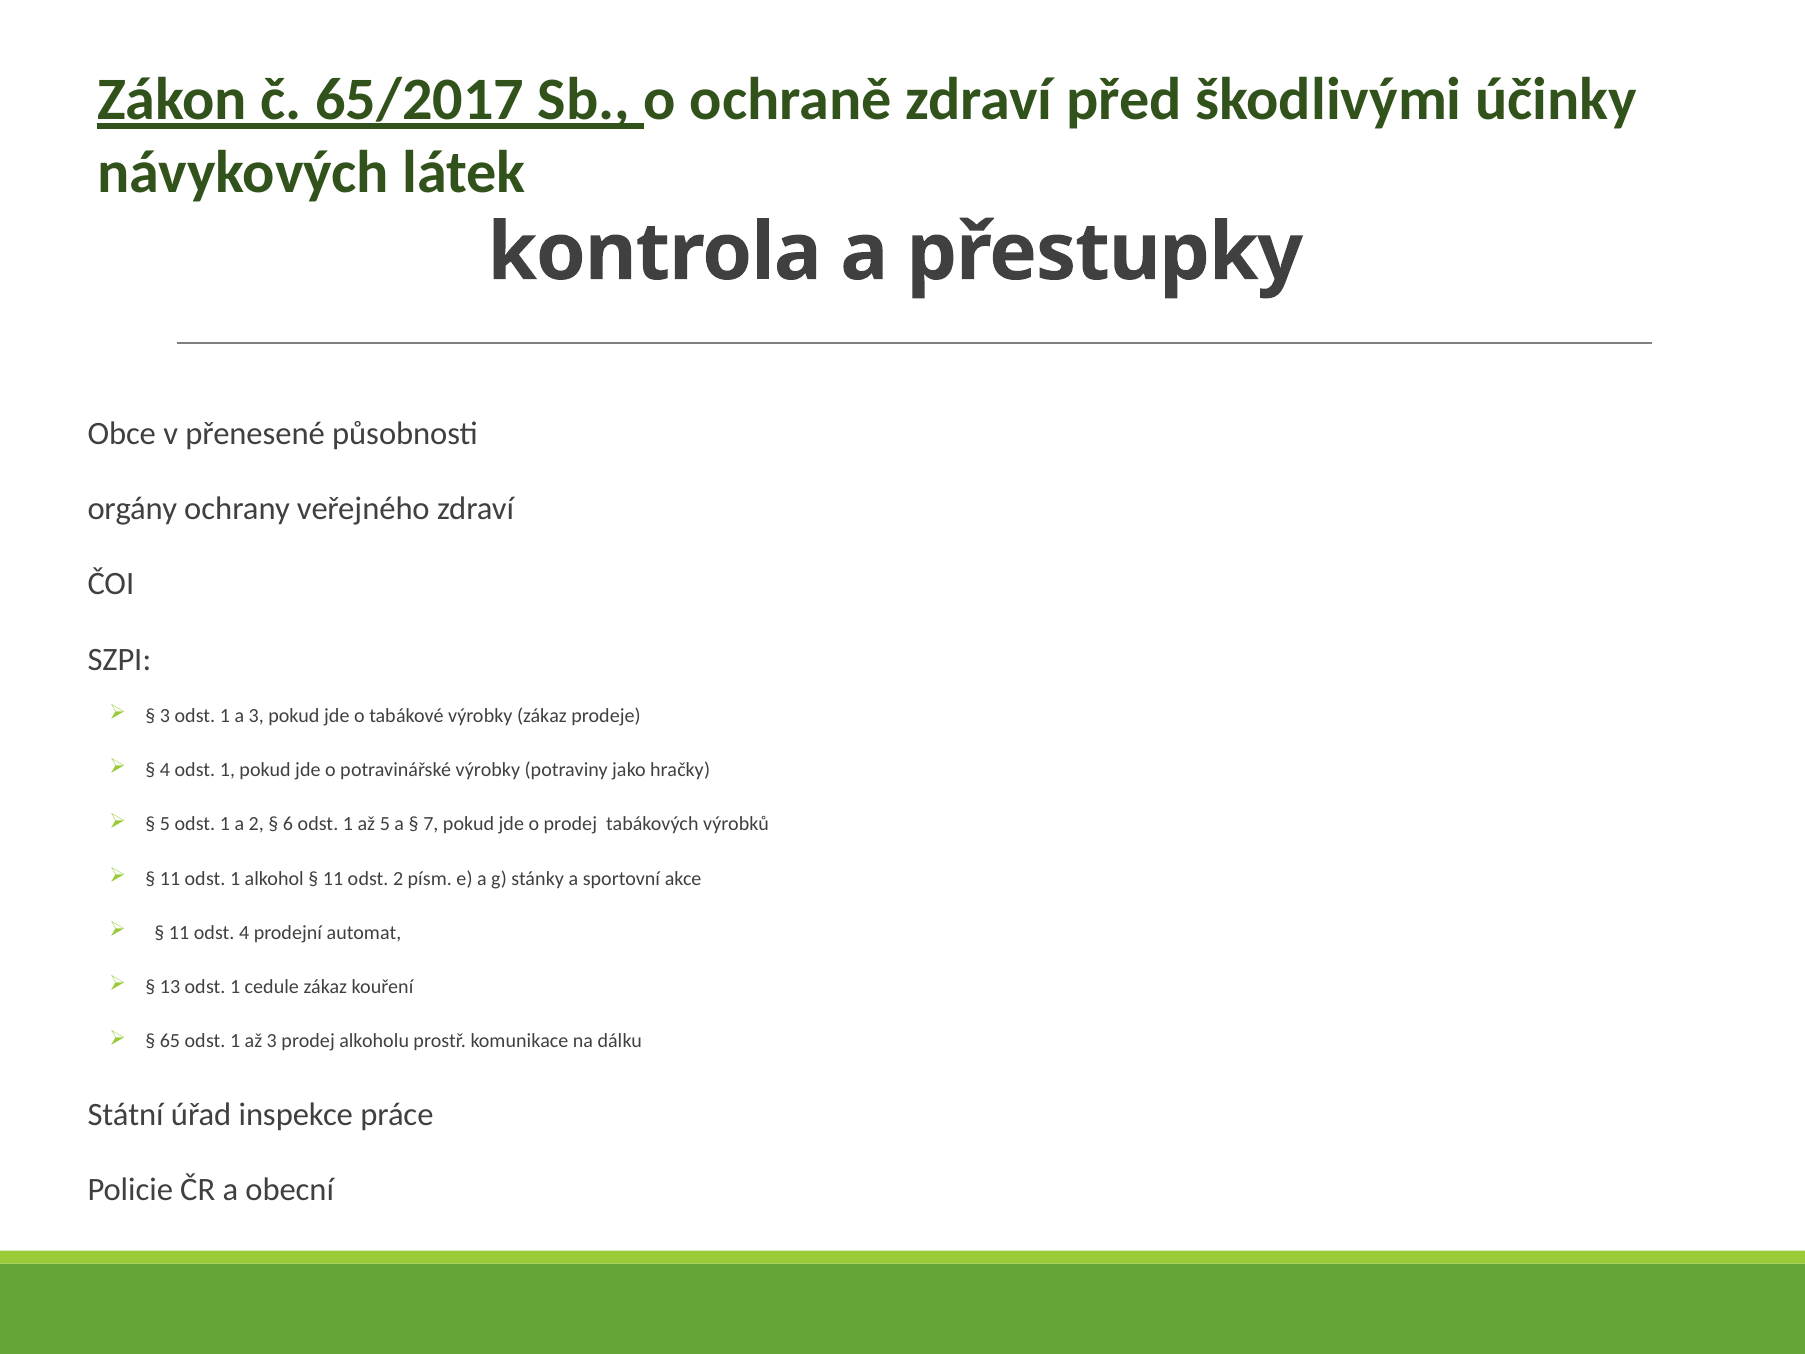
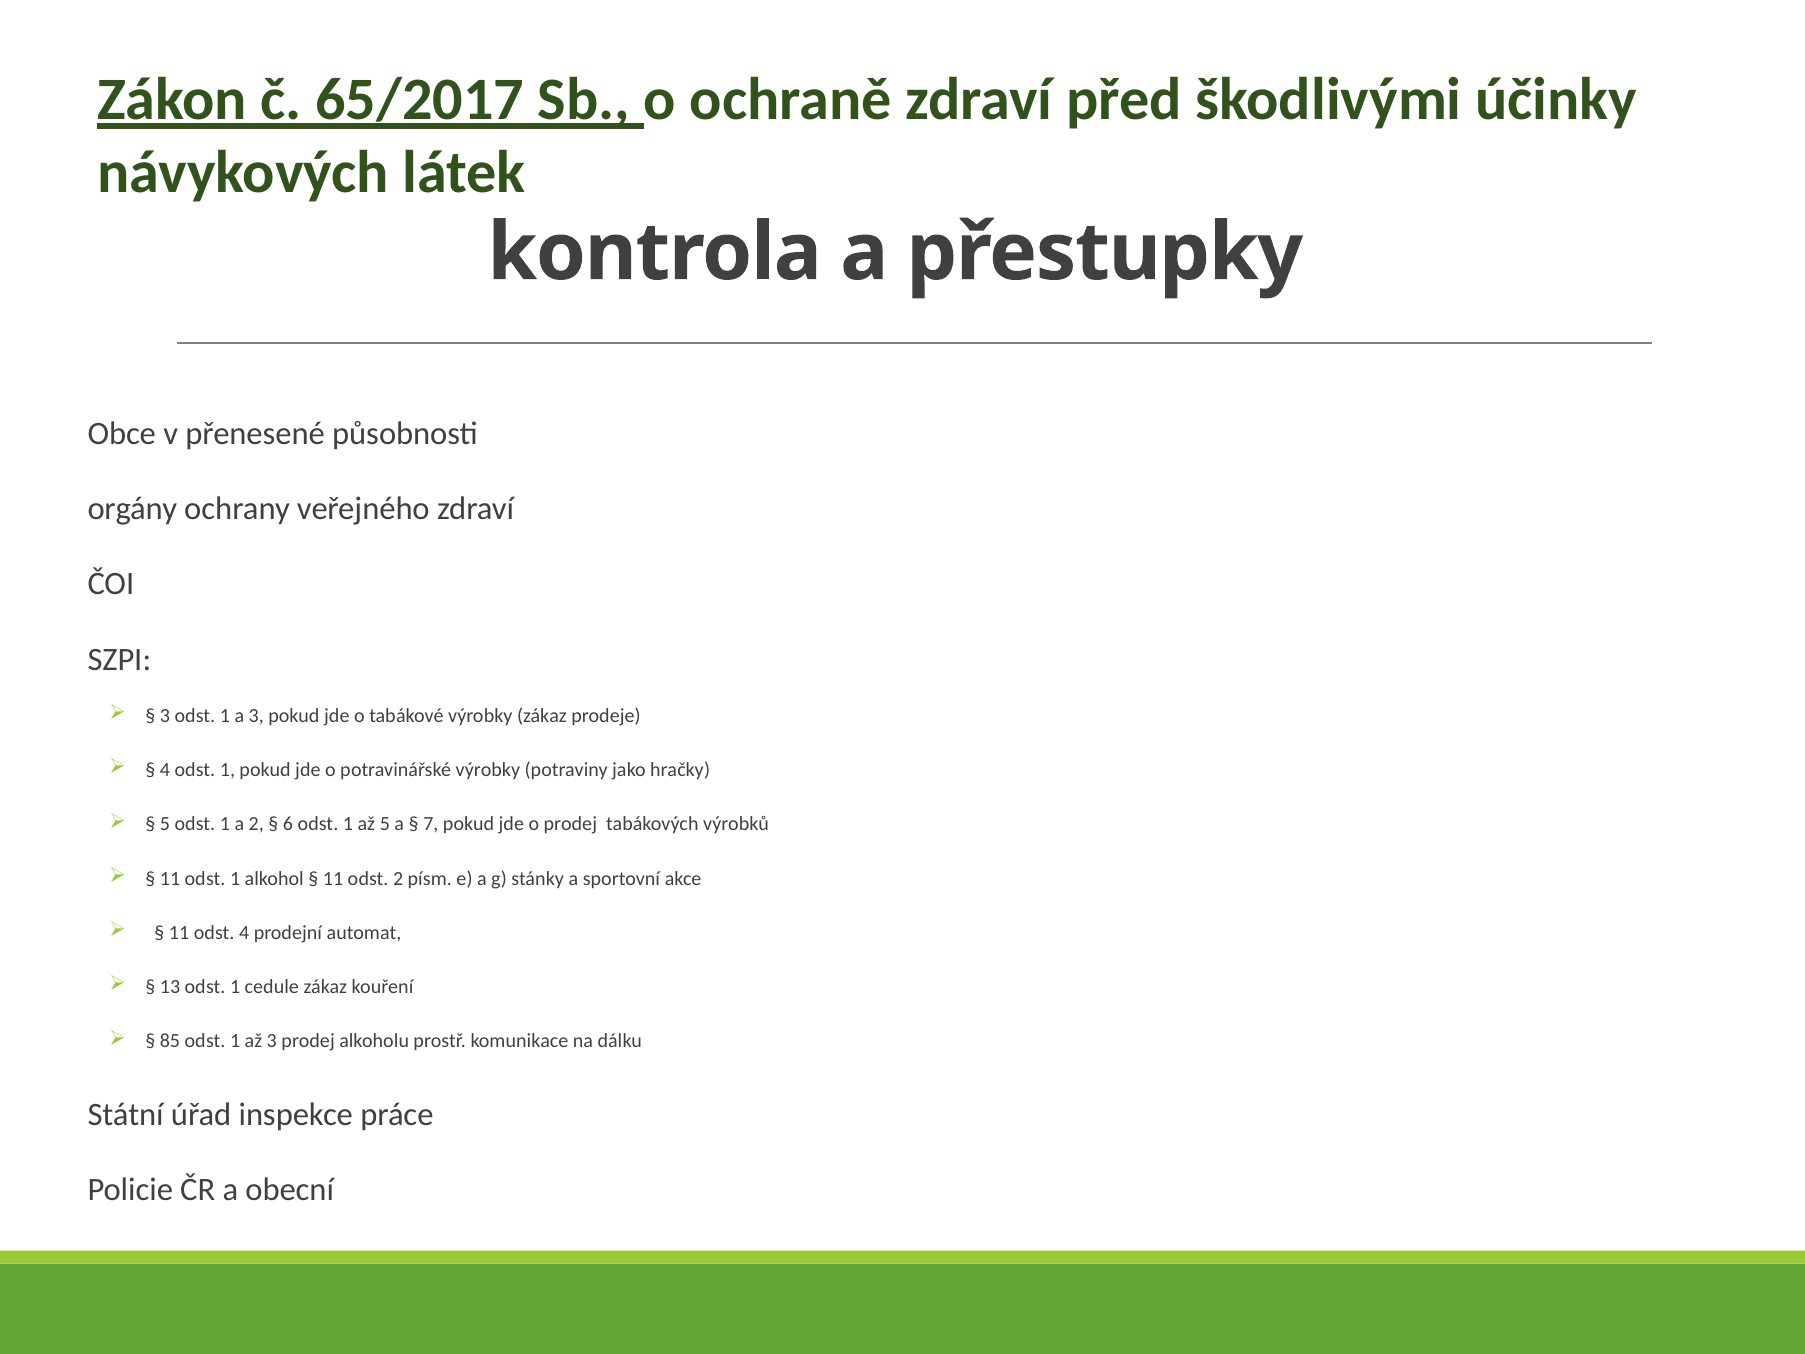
65: 65 -> 85 (170, 1041)
